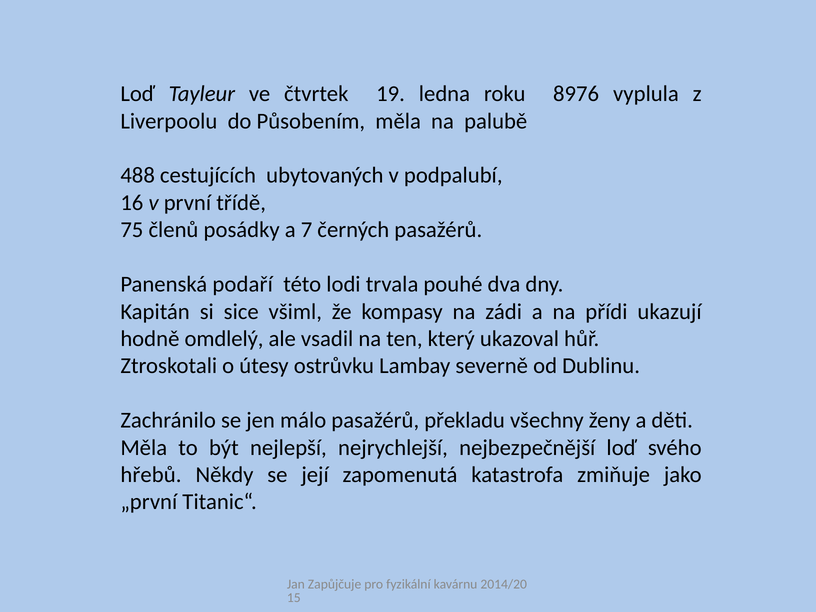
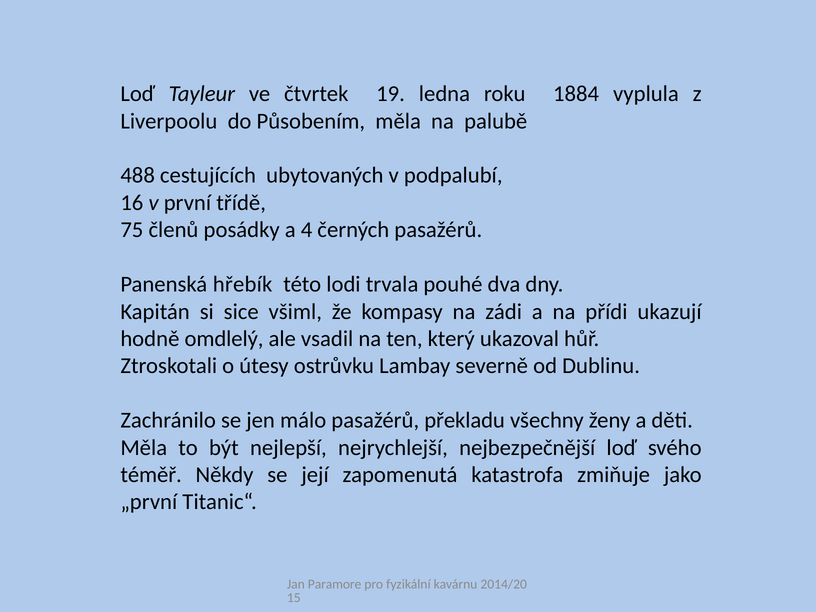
8976: 8976 -> 1884 (576, 94)
7: 7 -> 4 (307, 230)
podaří: podaří -> hřebík (243, 284)
hřebů: hřebů -> téměř (151, 475)
Zapůjčuje: Zapůjčuje -> Paramore (335, 584)
